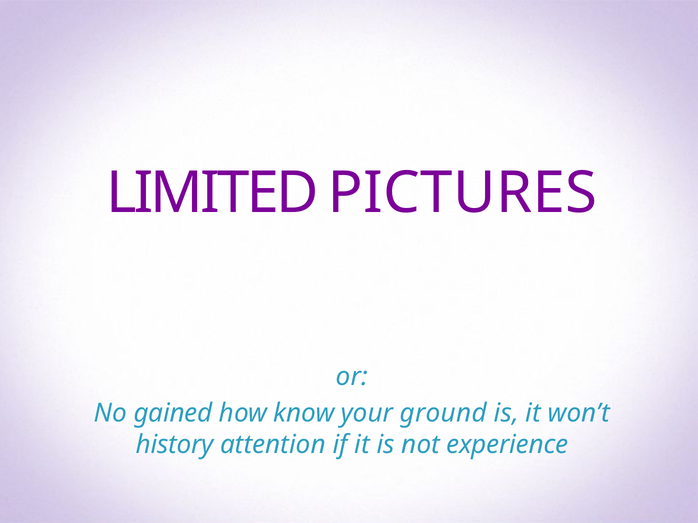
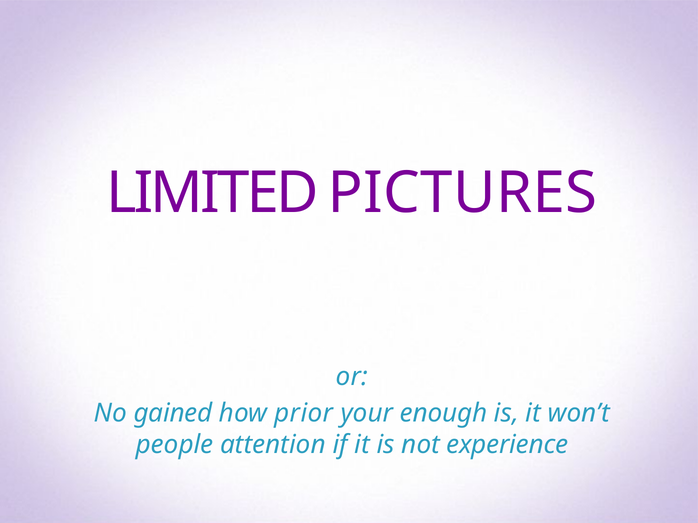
know: know -> prior (304, 414)
ground: ground -> enough (444, 414)
history: history -> people (175, 445)
